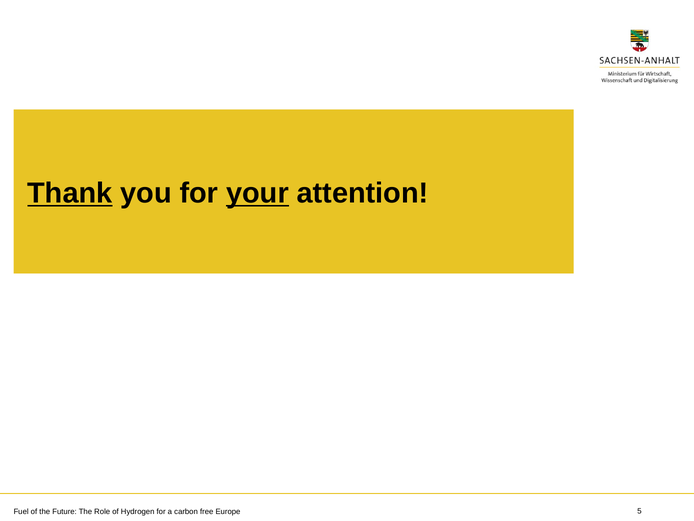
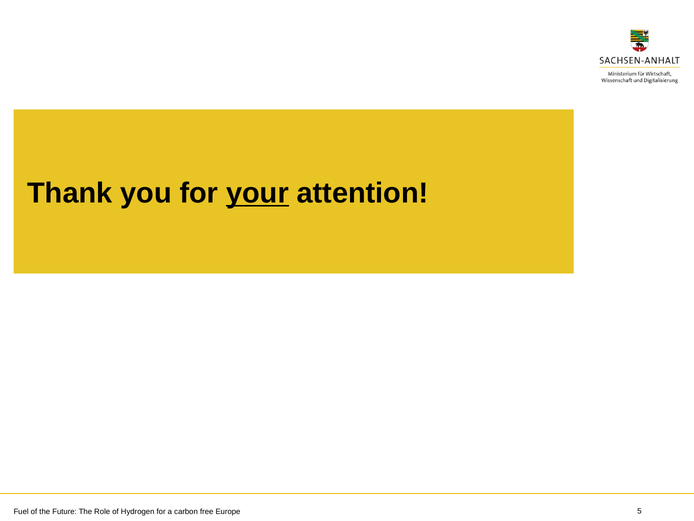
Thank underline: present -> none (70, 193)
